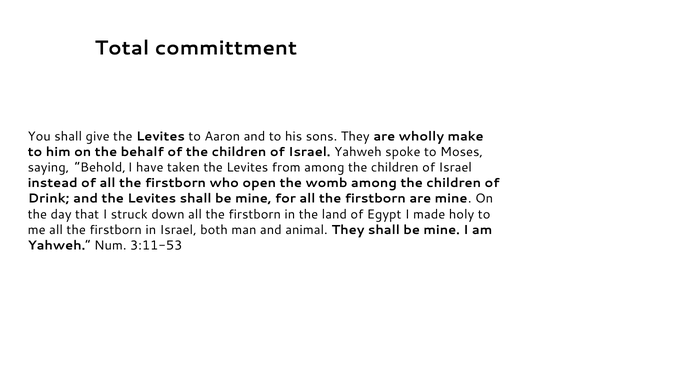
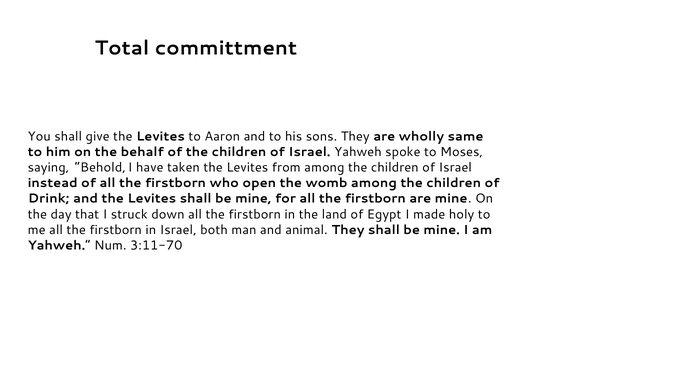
make: make -> same (466, 136)
3:11-53: 3:11-53 -> 3:11-70 (156, 245)
